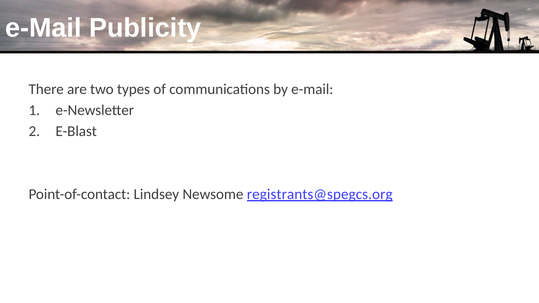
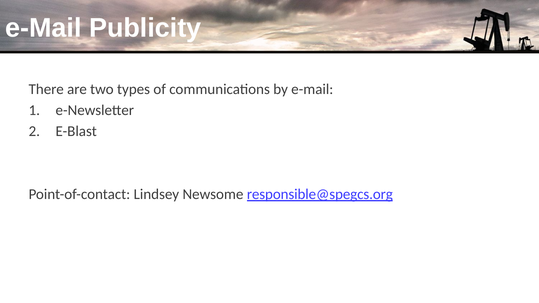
registrants@spegcs.org: registrants@spegcs.org -> responsible@spegcs.org (320, 194)
